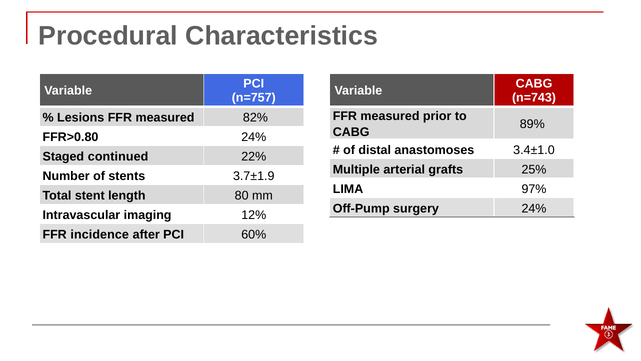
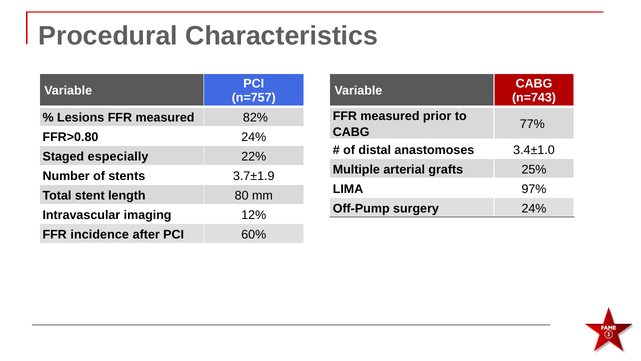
89%: 89% -> 77% (532, 124)
continued: continued -> especially (118, 157)
